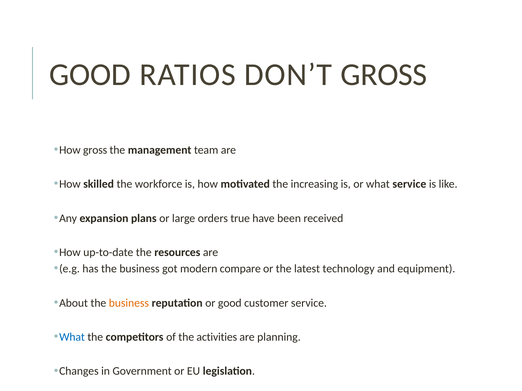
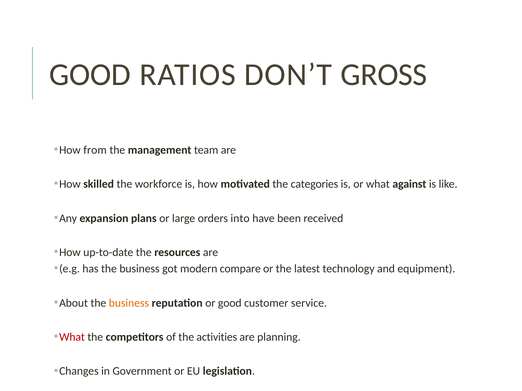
How gross: gross -> from (95, 150)
increasing: increasing -> categories (314, 184)
what service: service -> against (409, 184)
true: true -> into (240, 218)
What colour: blue -> red (72, 337)
